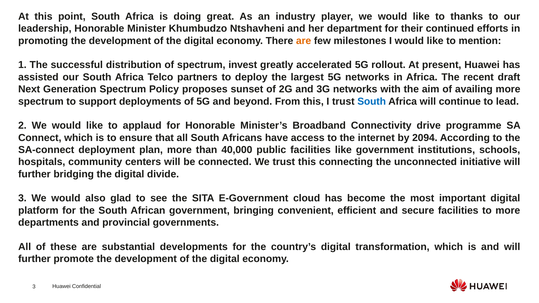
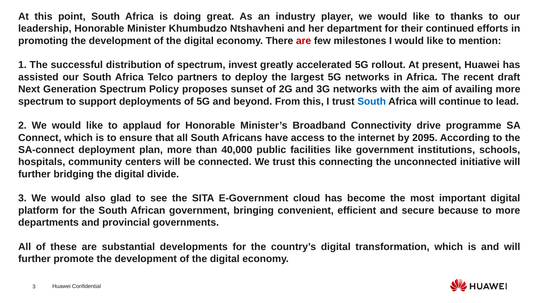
are colour: orange -> red (304, 41)
2094: 2094 -> 2095 (425, 138)
secure facilities: facilities -> because (458, 210)
